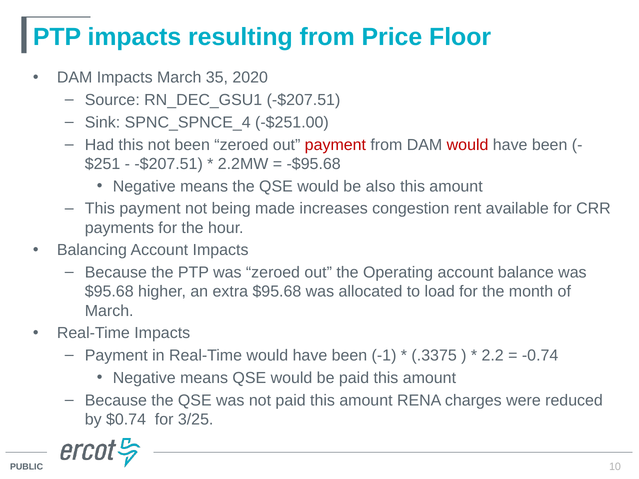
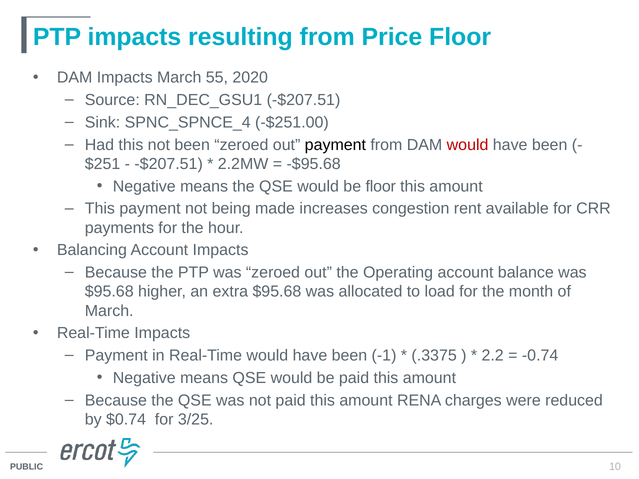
35: 35 -> 55 (217, 78)
payment colour: red -> black (335, 145)
be also: also -> floor (381, 186)
